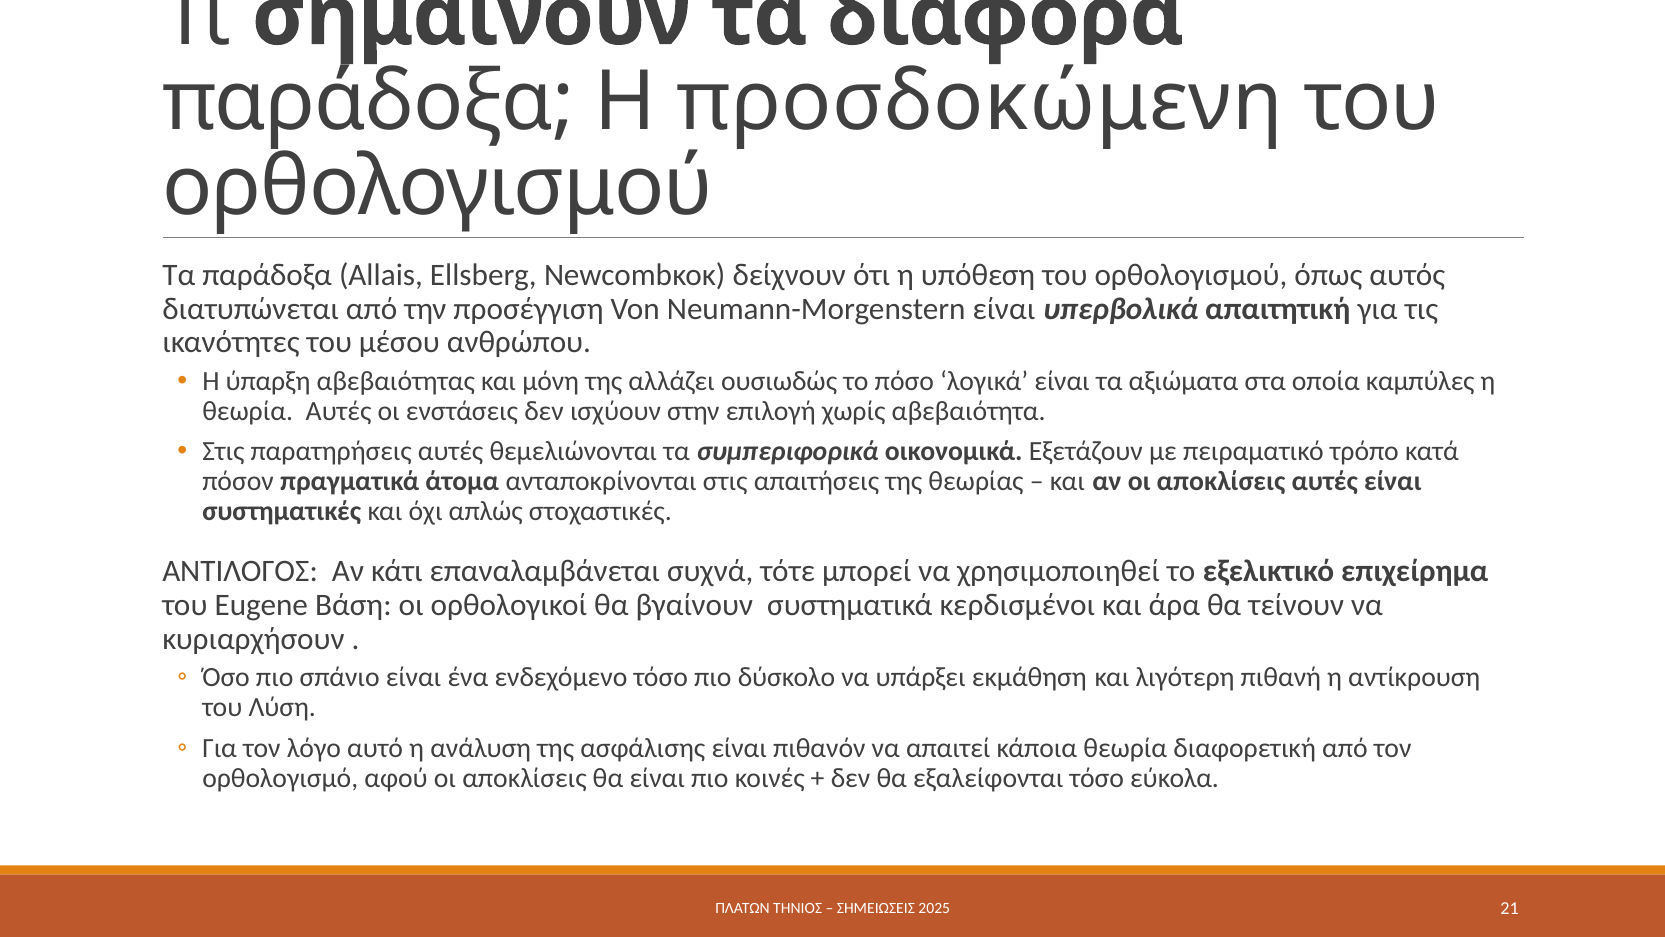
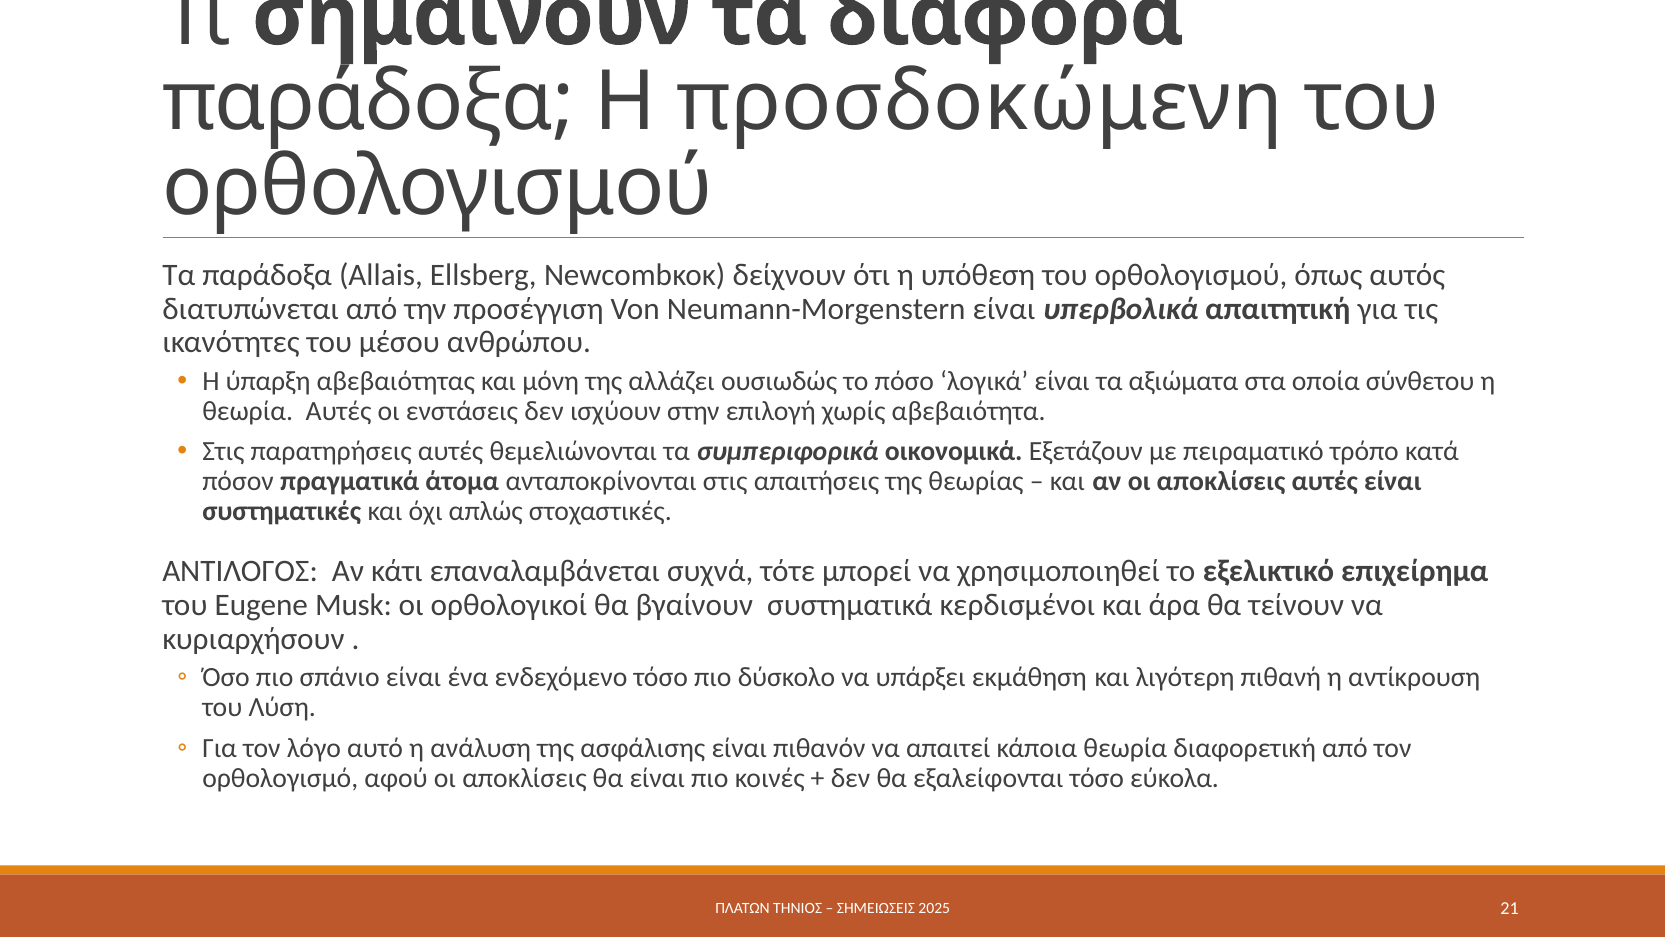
καμπύλες: καμπύλες -> σύνθετου (1420, 381)
Βάση: Βάση -> Musk (354, 605)
